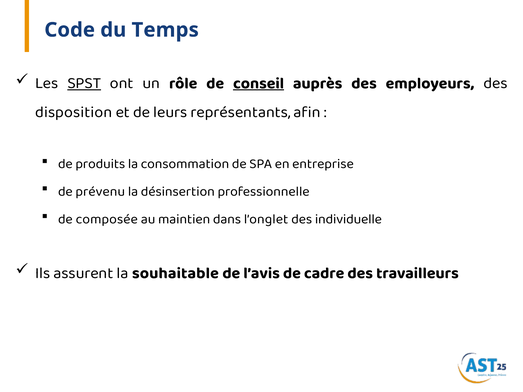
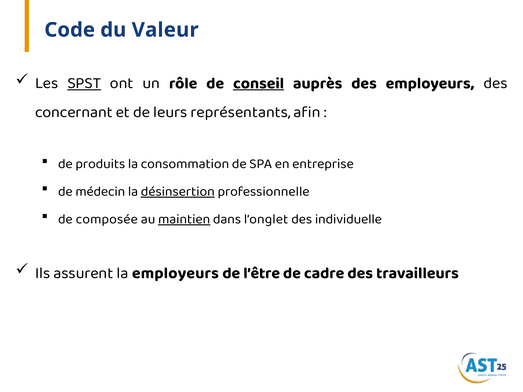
Temps: Temps -> Valeur (165, 30)
disposition: disposition -> concernant (74, 112)
prévenu: prévenu -> médecin (100, 191)
désinsertion underline: none -> present (178, 191)
maintien underline: none -> present (184, 219)
la souhaitable: souhaitable -> employeurs (175, 273)
l’avis: l’avis -> l’être (262, 273)
